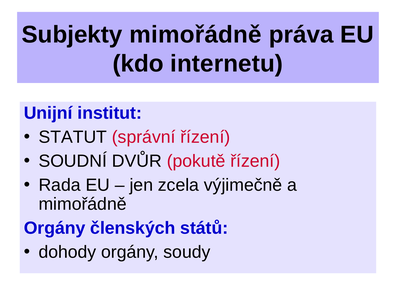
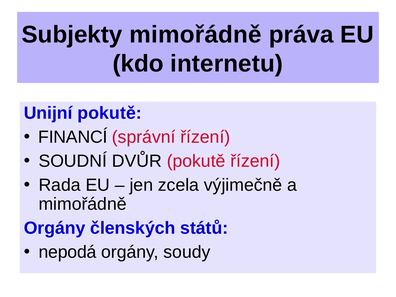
Unijní institut: institut -> pokutě (110, 113)
STATUT: STATUT -> FINANCÍ (73, 137)
dohody: dohody -> nepodá (67, 252)
